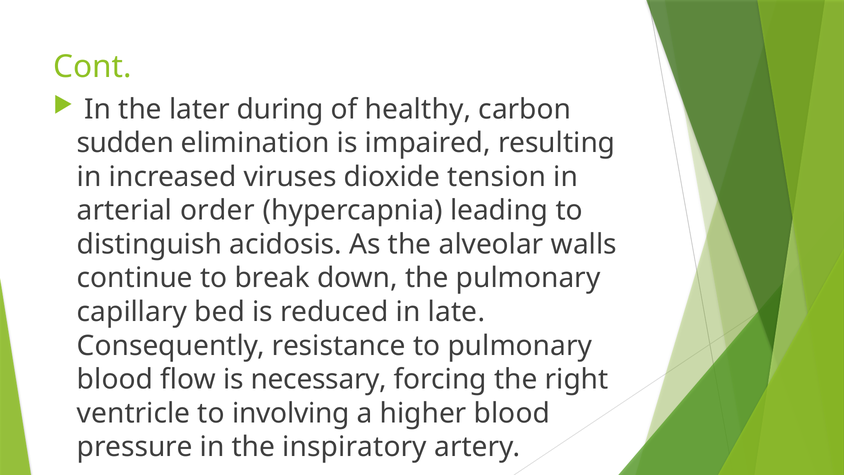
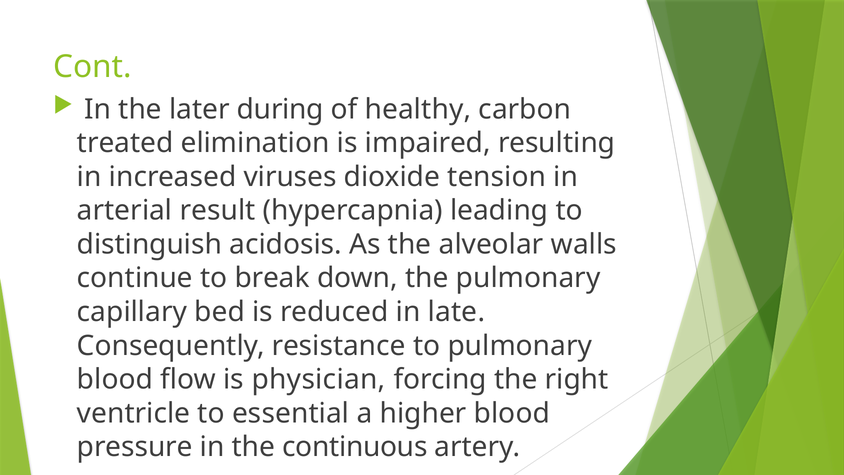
sudden: sudden -> treated (125, 143)
order: order -> result (218, 210)
necessary: necessary -> physician (319, 379)
involving: involving -> essential (291, 413)
inspiratory: inspiratory -> continuous (355, 447)
